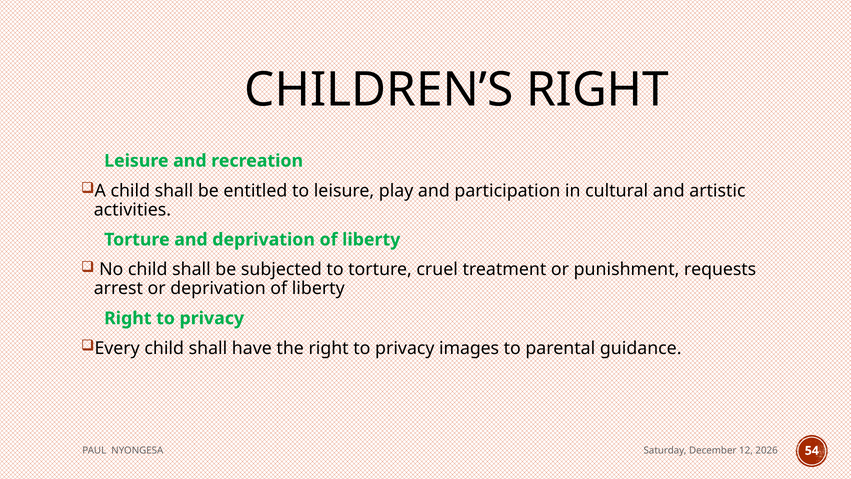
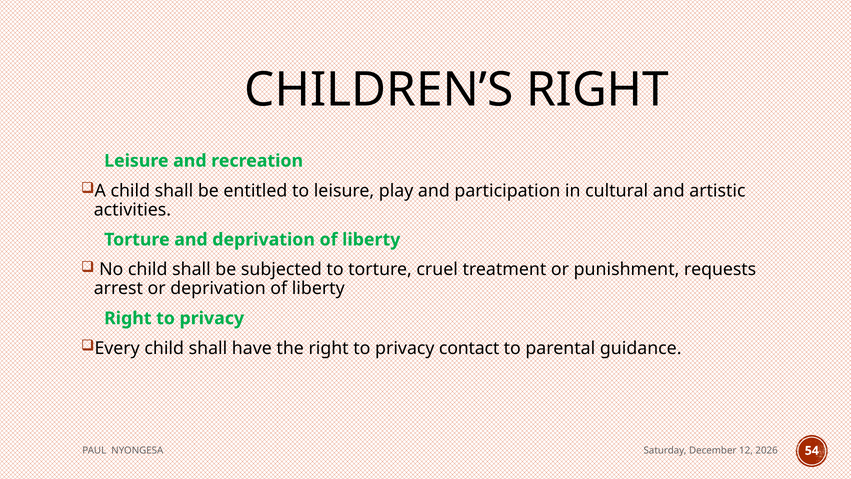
images: images -> contact (469, 348)
